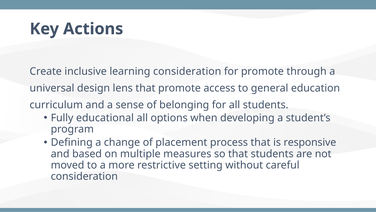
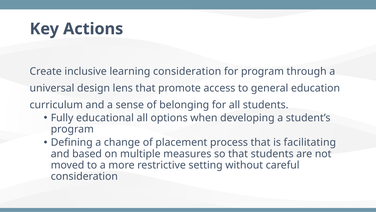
for promote: promote -> program (262, 71)
responsive: responsive -> facilitating (310, 142)
